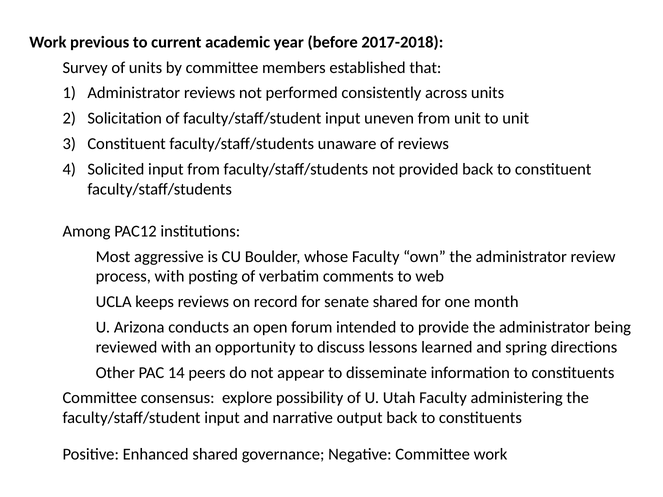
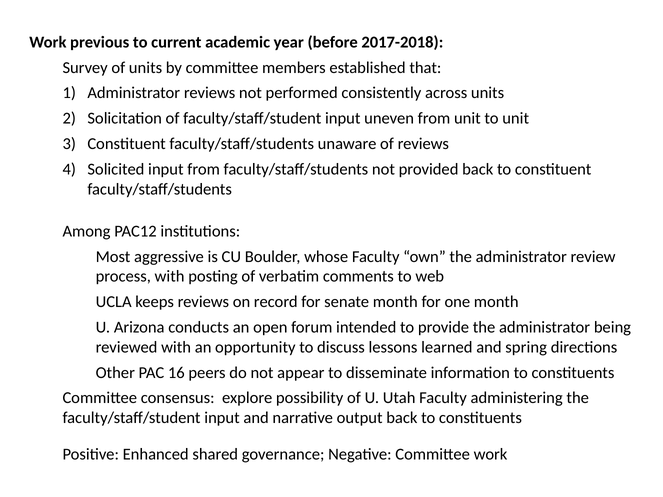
senate shared: shared -> month (395, 302)
14: 14 -> 16 (176, 373)
